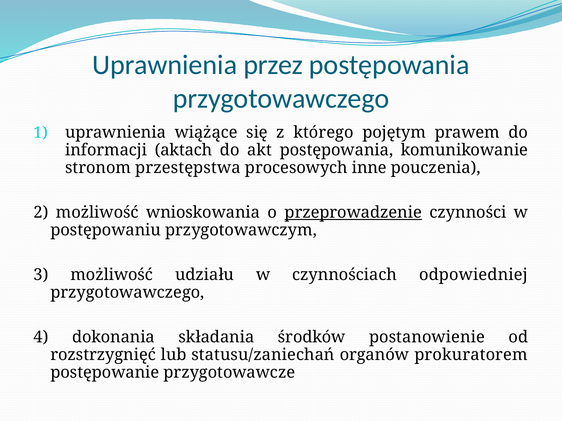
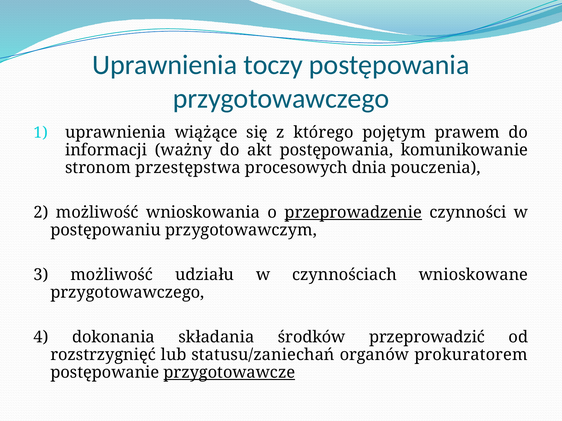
przez: przez -> toczy (273, 65)
aktach: aktach -> ważny (184, 150)
inne: inne -> dnia (369, 168)
odpowiedniej: odpowiedniej -> wnioskowane (473, 275)
postanowienie: postanowienie -> przeprowadzić (427, 337)
przygotowawcze underline: none -> present (229, 373)
